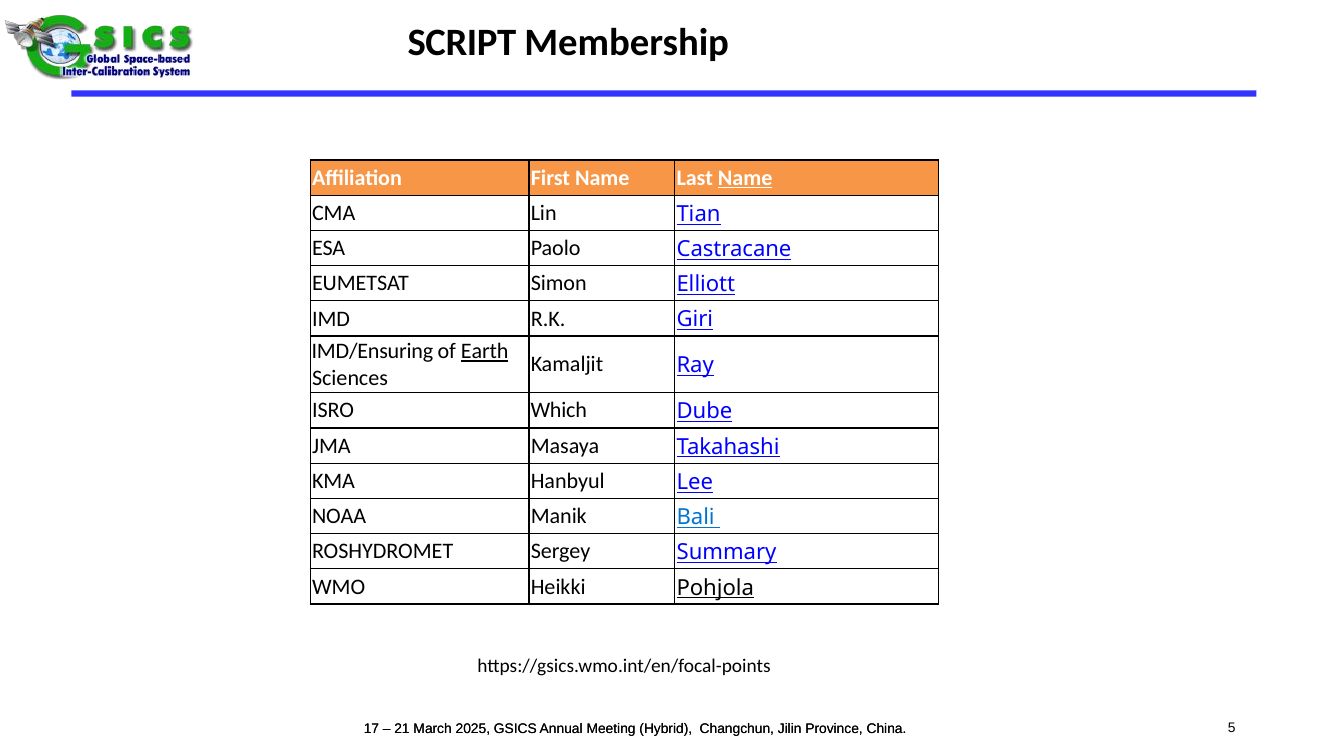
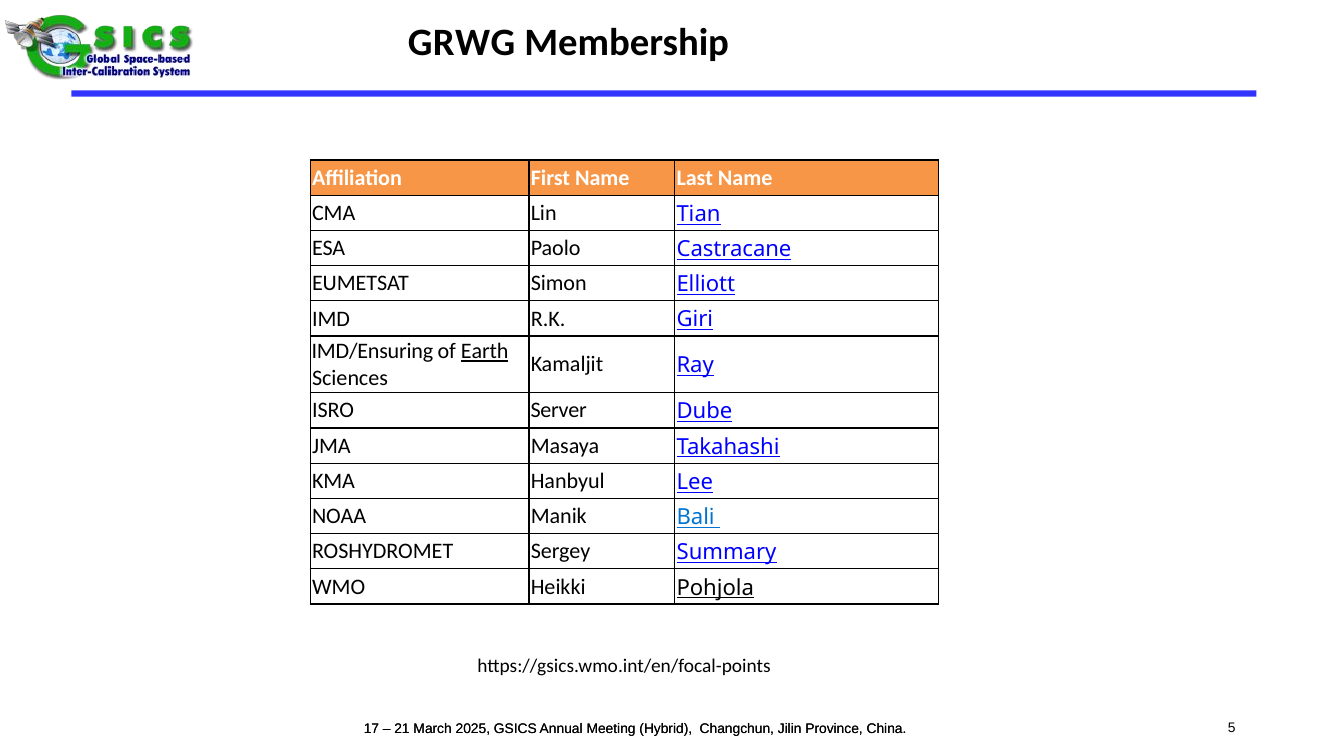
SCRIPT: SCRIPT -> GRWG (462, 43)
Name underline: present -> none (745, 178)
Which: Which -> Server (559, 411)
